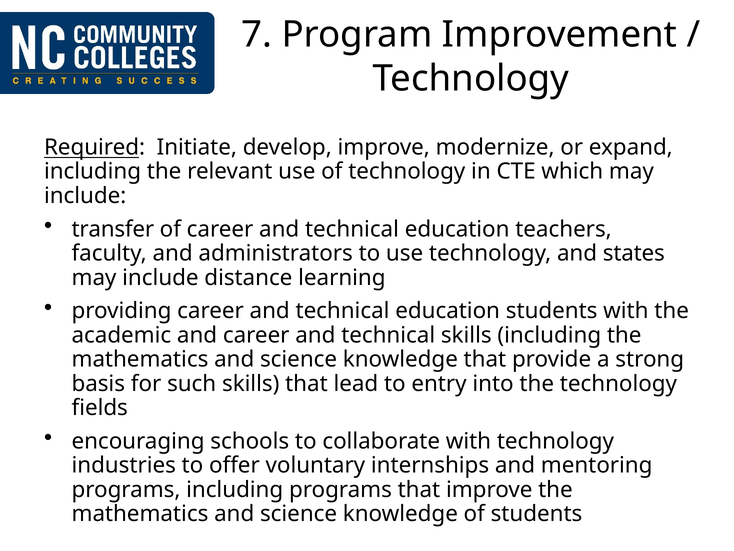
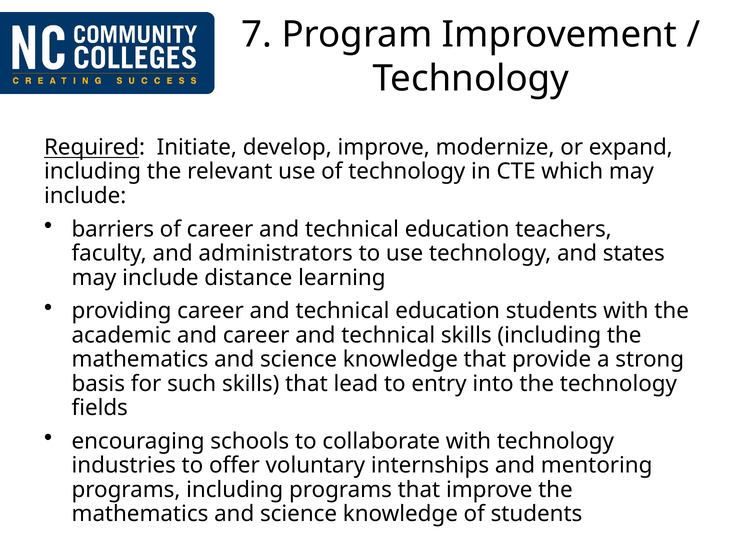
transfer: transfer -> barriers (113, 229)
